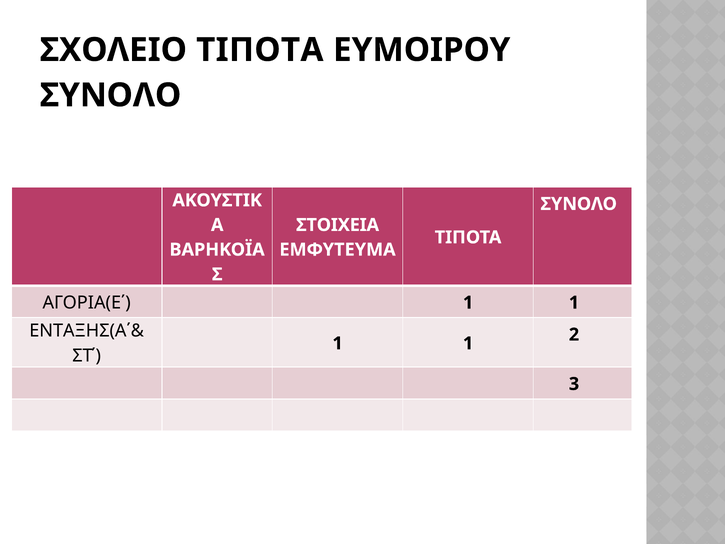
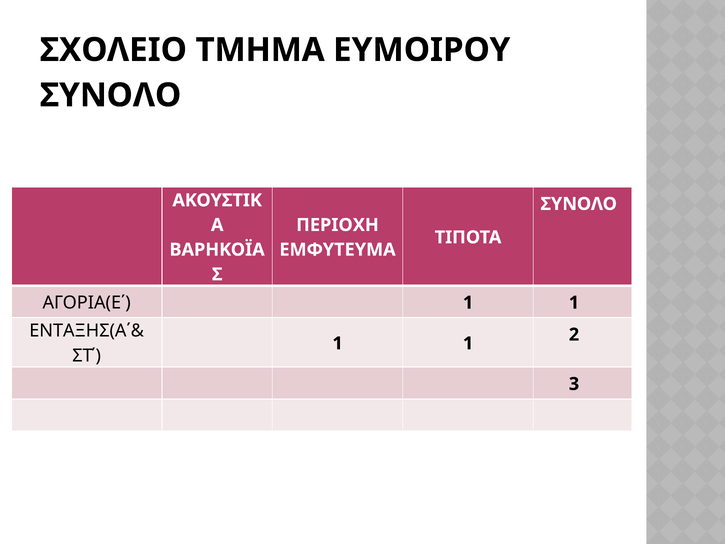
ΣΧΟΛΕΙΟ ΤΙΠΟΤΑ: ΤΙΠΟΤΑ -> ΤΜΗΜΑ (260, 50)
ΣΤΟΙΧΕΙΑ: ΣΤΟΙΧΕΙΑ -> ΠΕΡΙΟΧΗ (337, 225)
